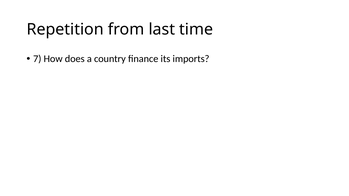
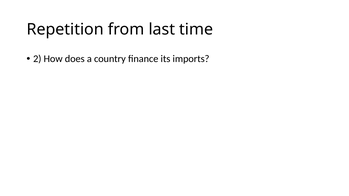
7: 7 -> 2 (37, 59)
